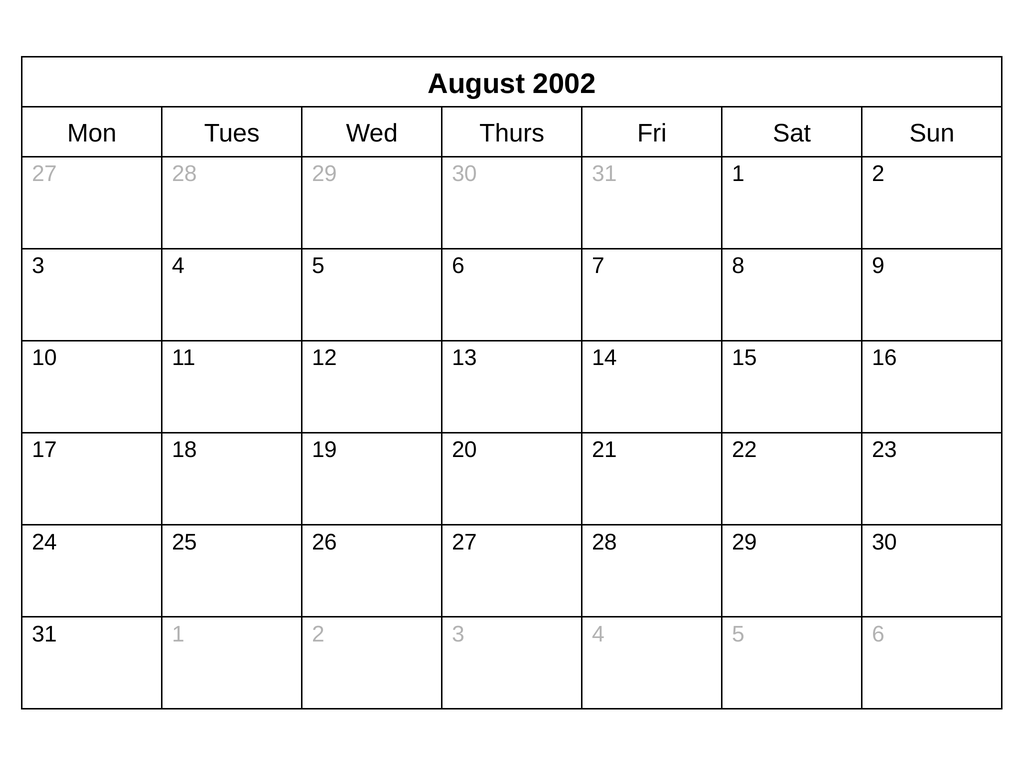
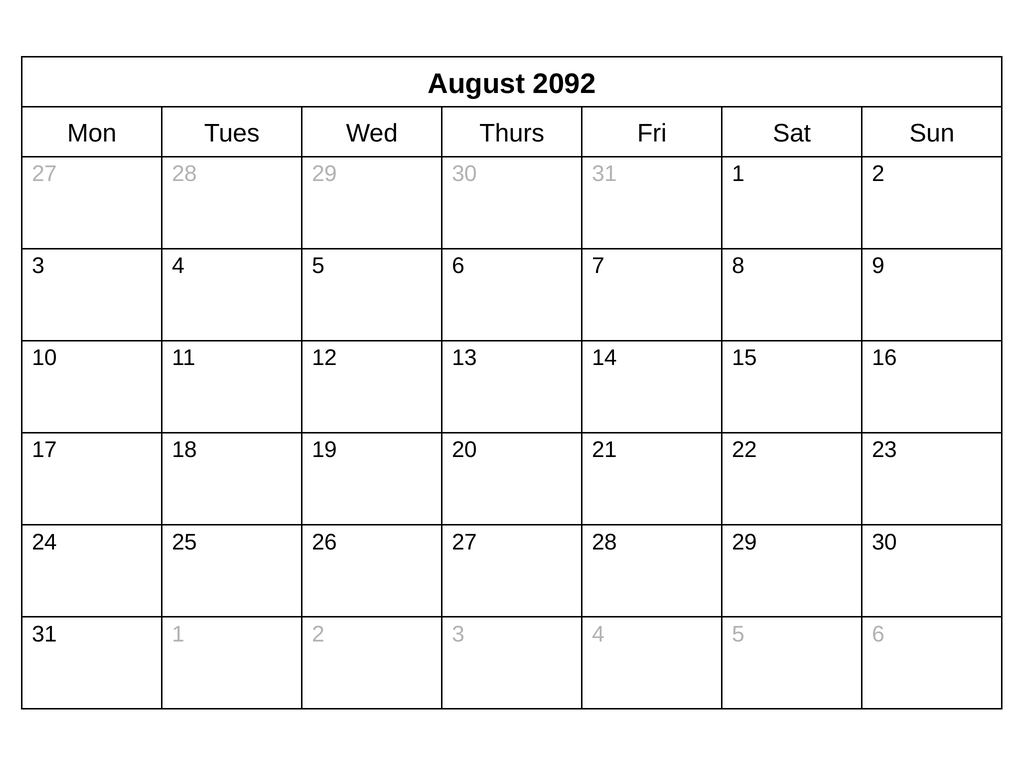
2002: 2002 -> 2092 (564, 84)
